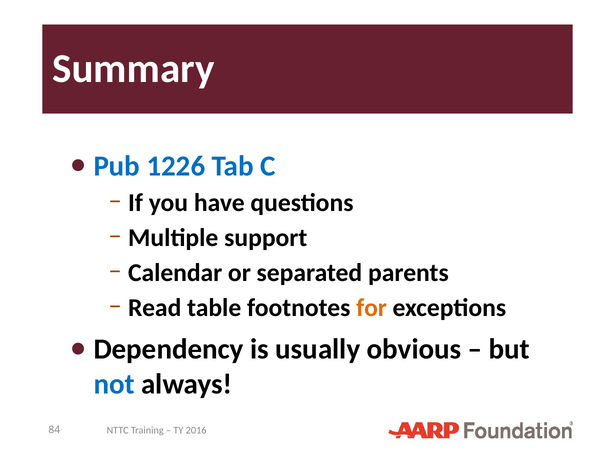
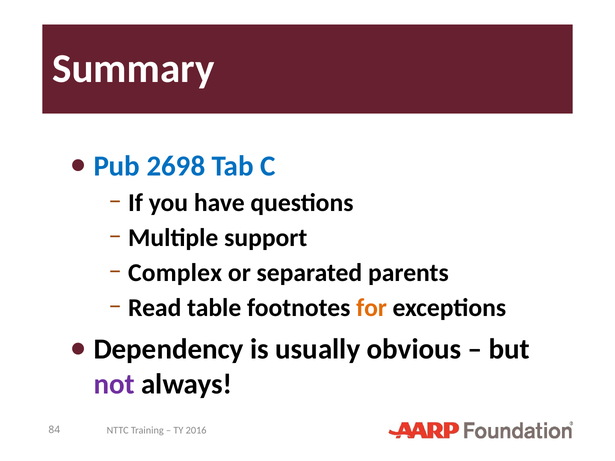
1226: 1226 -> 2698 (176, 166)
Calendar: Calendar -> Complex (175, 273)
not colour: blue -> purple (114, 384)
